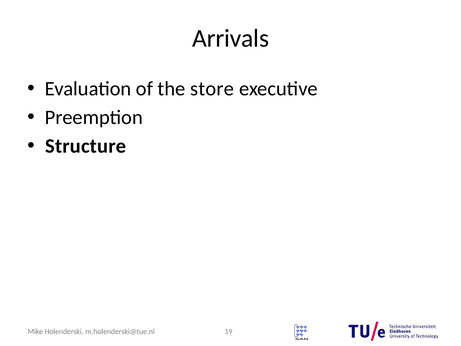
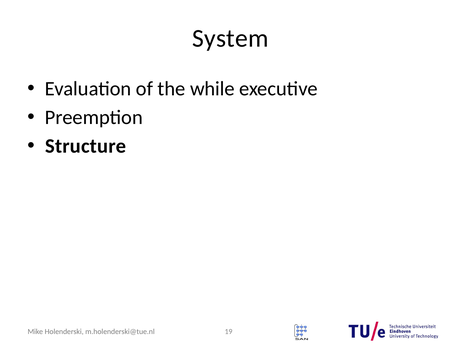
Arrivals: Arrivals -> System (230, 38)
store: store -> while (212, 89)
